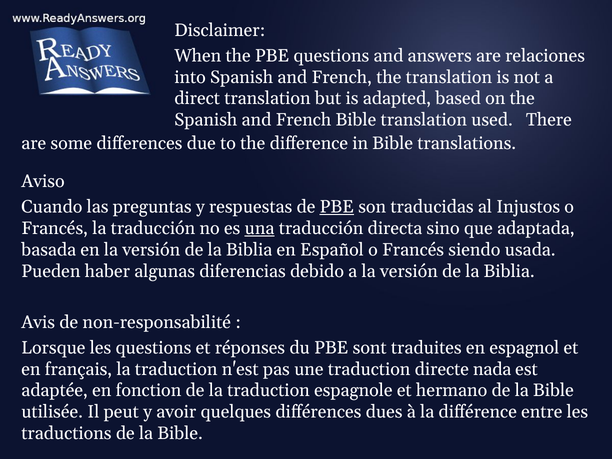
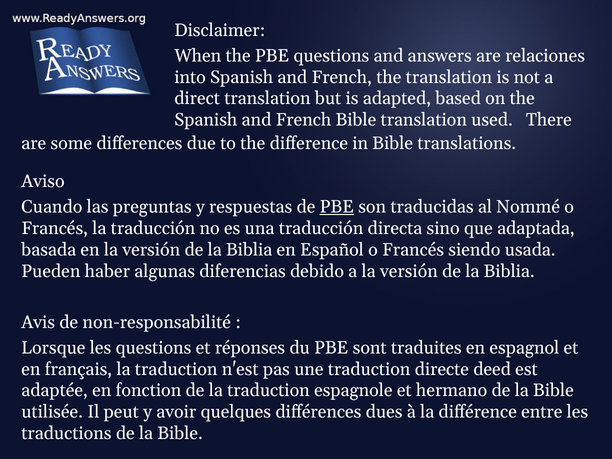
Injustos: Injustos -> Nommé (528, 207)
una underline: present -> none (260, 228)
nada: nada -> deed (492, 369)
